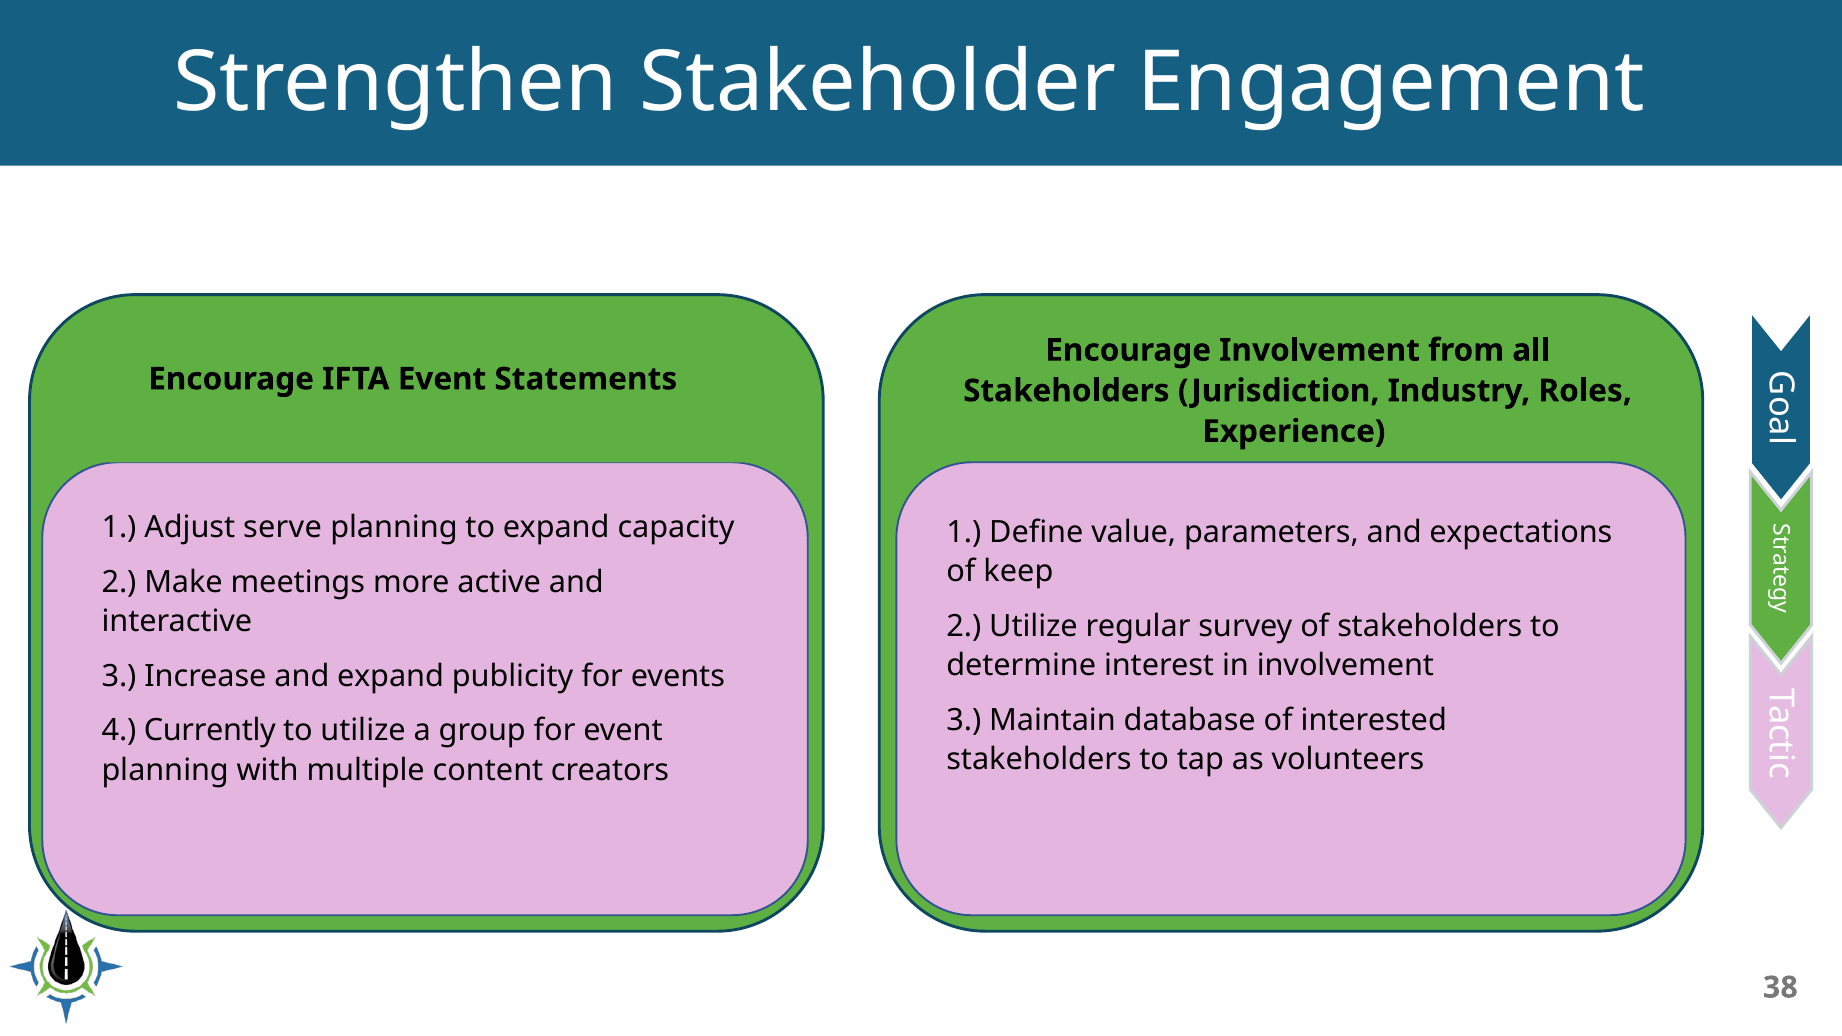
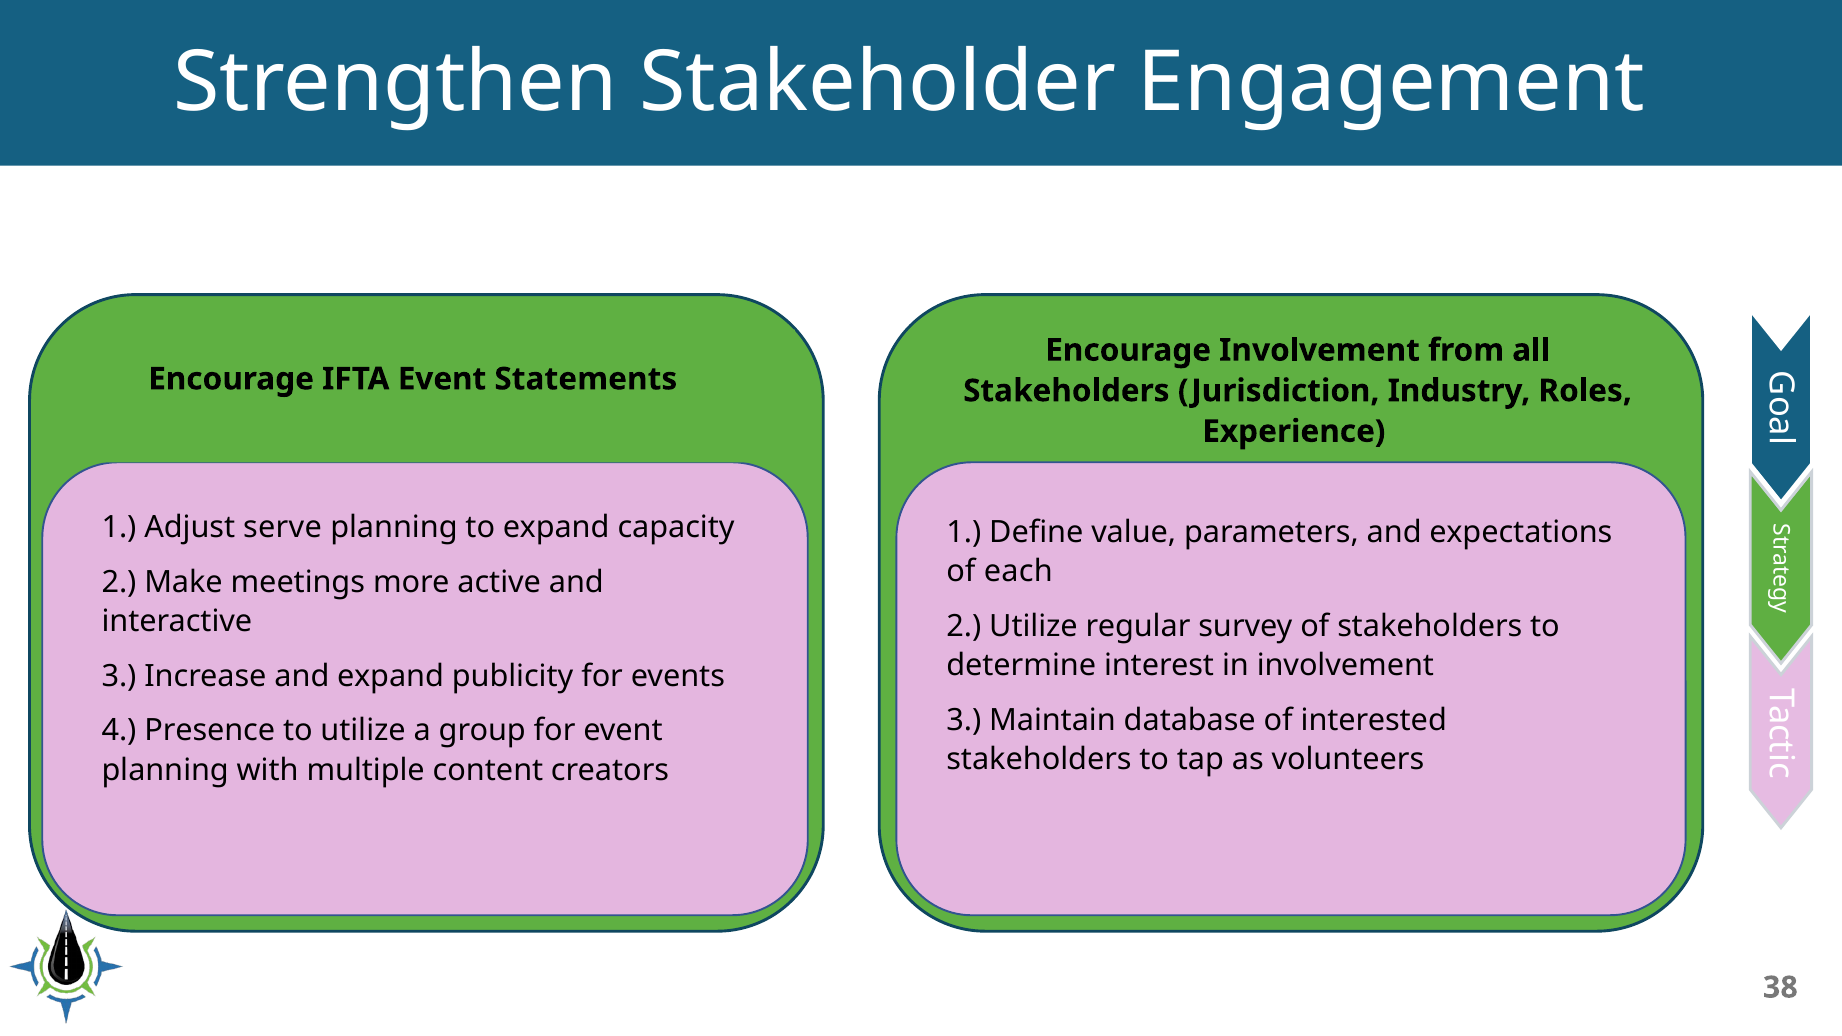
keep: keep -> each (1018, 571)
Currently: Currently -> Presence (210, 731)
